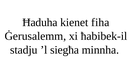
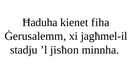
ħabibek-il: ħabibek-il -> jagħmel-il (104, 36)
siegħa: siegħa -> jisħon (64, 50)
